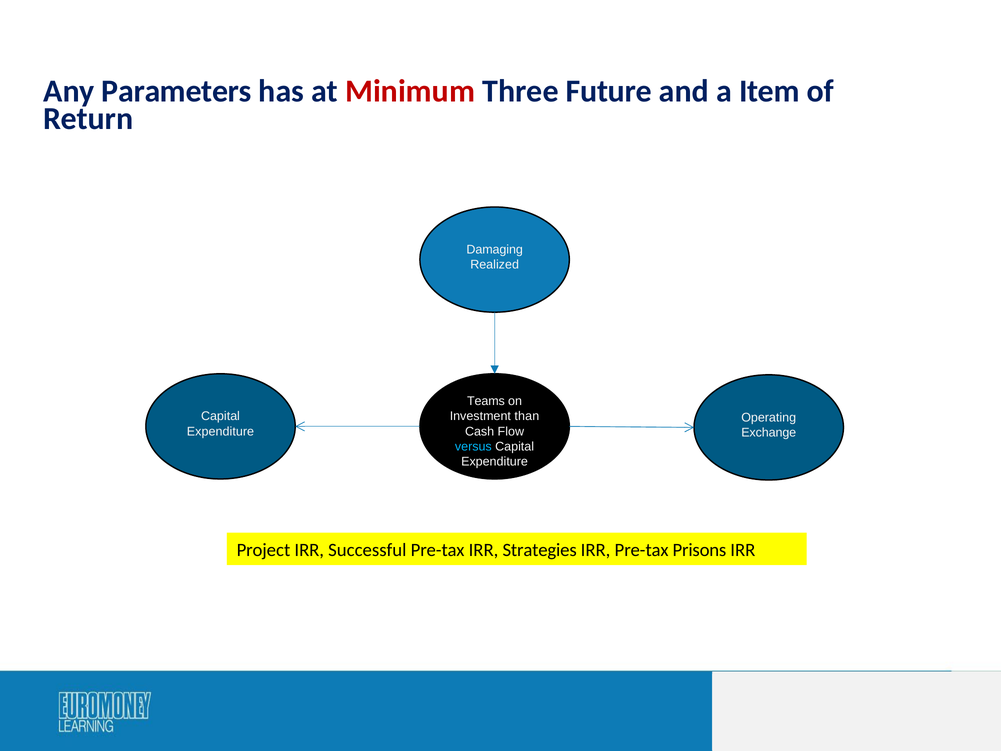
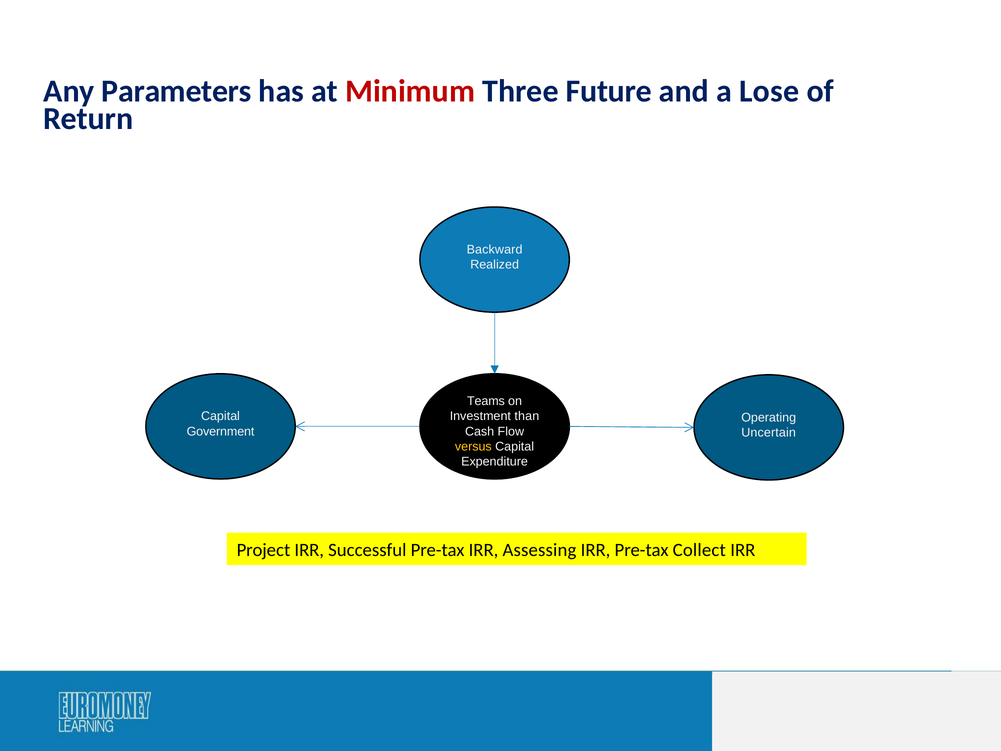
Item: Item -> Lose (769, 91)
Damaging: Damaging -> Backward (495, 250)
Expenditure: Expenditure -> Government (221, 431)
Exchange: Exchange -> Uncertain (769, 432)
versus colour: light blue -> yellow (473, 446)
Strategies: Strategies -> Assessing (539, 550)
Prisons: Prisons -> Collect (699, 550)
